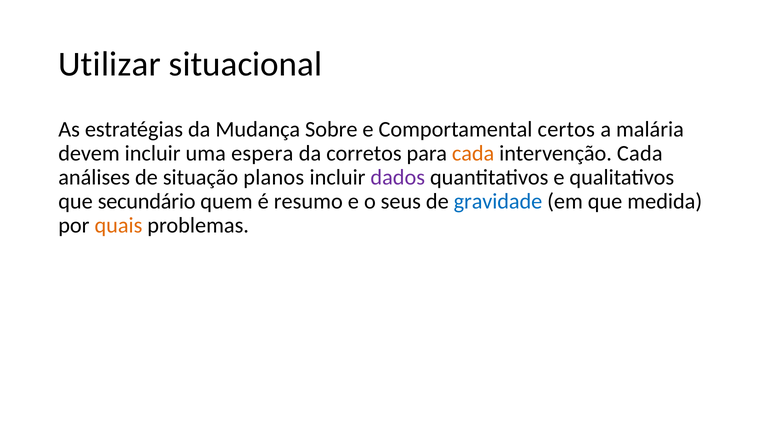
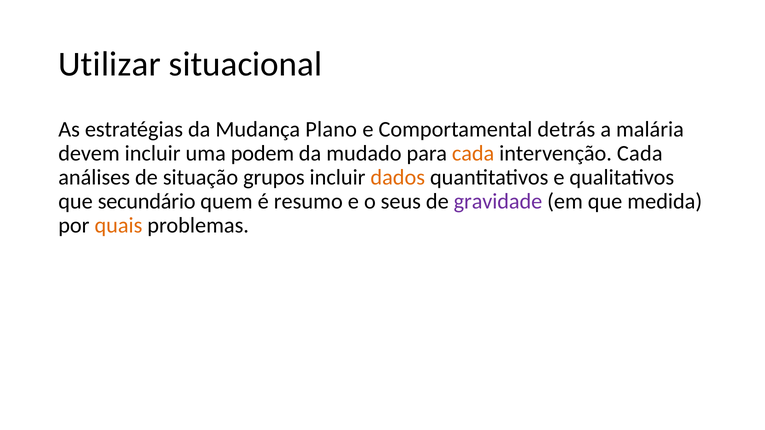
Sobre: Sobre -> Plano (331, 129)
certos: certos -> detrás (566, 129)
espera: espera -> podem (262, 153)
corretos: corretos -> mudado (364, 153)
planos: planos -> grupos (274, 178)
dados colour: purple -> orange (398, 178)
gravidade colour: blue -> purple (498, 202)
